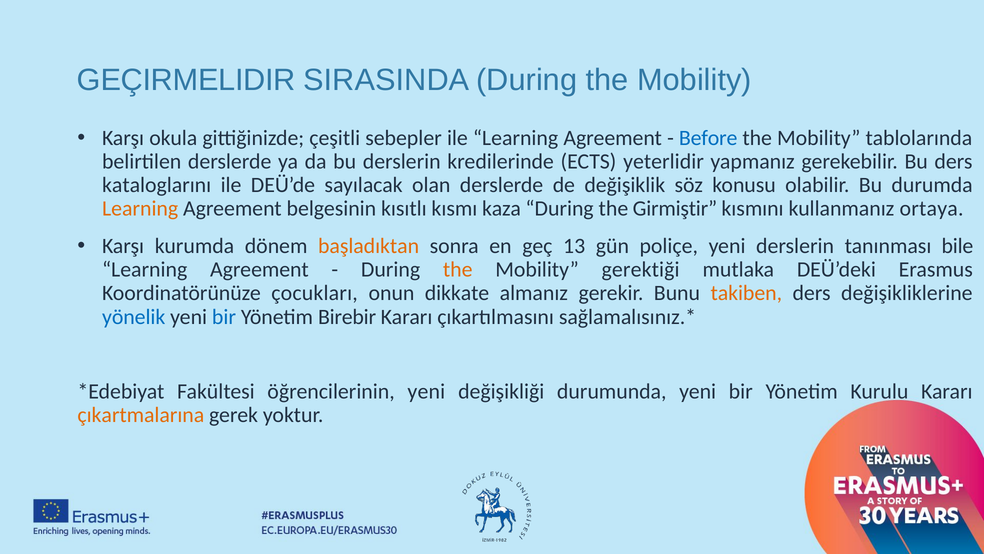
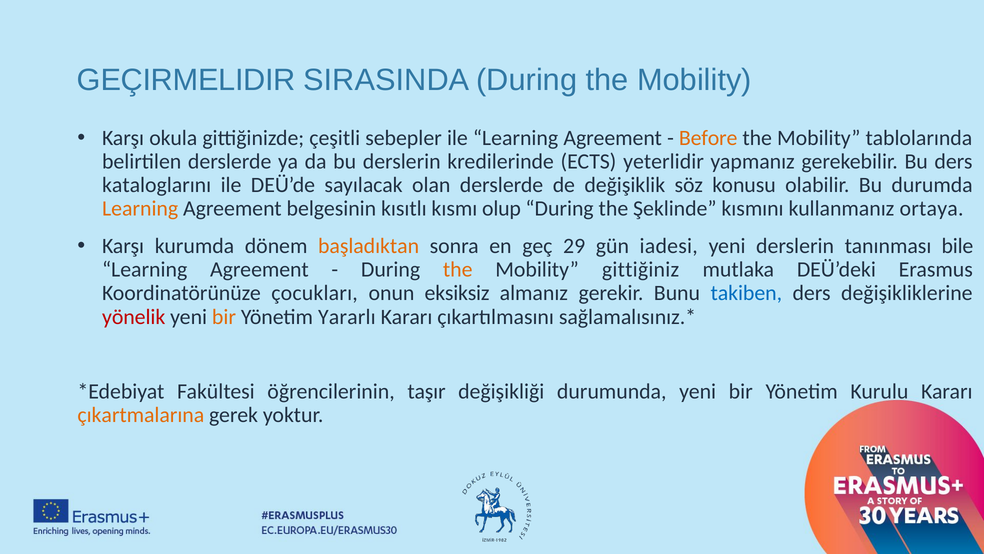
Before colour: blue -> orange (708, 138)
kaza: kaza -> olup (501, 209)
Girmiştir: Girmiştir -> Şeklinde (675, 209)
13: 13 -> 29 (574, 246)
poliçe: poliçe -> iadesi (669, 246)
gerektiği: gerektiği -> gittiğiniz (641, 269)
dikkate: dikkate -> eksiksiz (457, 293)
takiben colour: orange -> blue (746, 293)
yönelik colour: blue -> red (134, 317)
bir colour: blue -> orange (224, 317)
Birebir: Birebir -> Yararlı (347, 317)
öğrencilerinin yeni: yeni -> taşır (427, 391)
